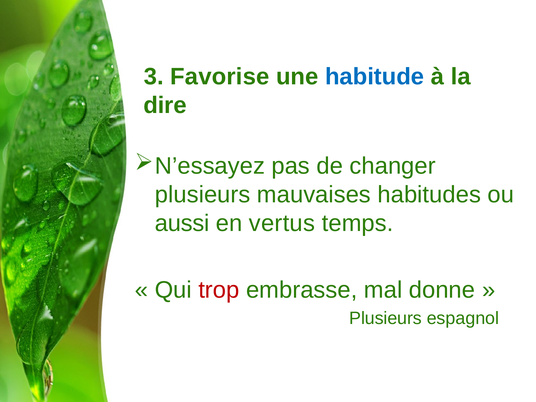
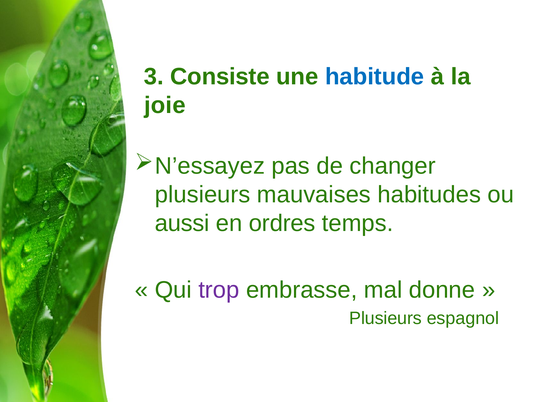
Favorise: Favorise -> Consiste (220, 77)
dire: dire -> joie (165, 105)
vertus: vertus -> ordres (282, 223)
trop colour: red -> purple (219, 290)
